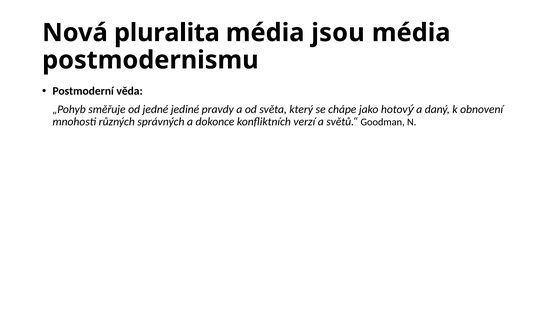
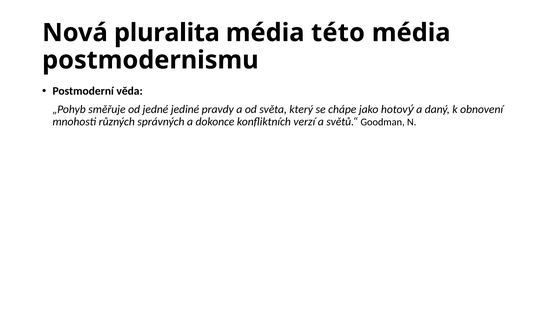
jsou: jsou -> této (338, 33)
